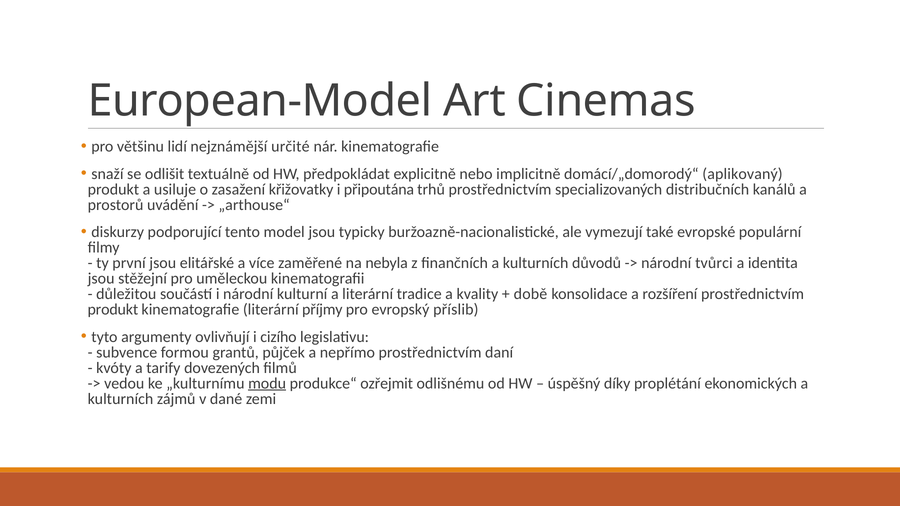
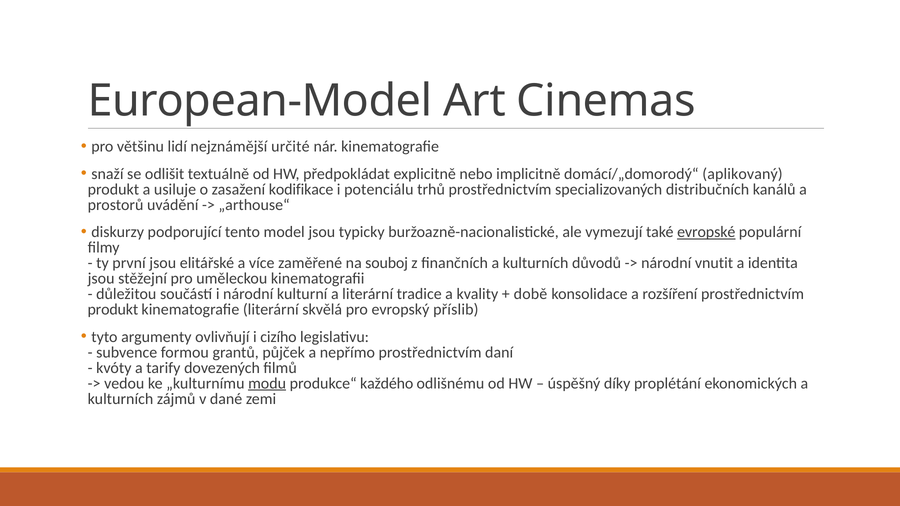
křižovatky: křižovatky -> kodifikace (301, 190)
připoutána: připoutána -> potenciálu (379, 190)
evropské underline: none -> present (706, 232)
nebyla: nebyla -> souboj (387, 263)
tvůrci: tvůrci -> vnutit (714, 263)
příjmy: příjmy -> skvělá (322, 310)
ozřejmit: ozřejmit -> každého (387, 383)
